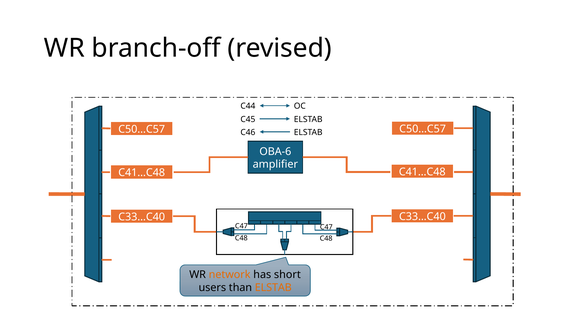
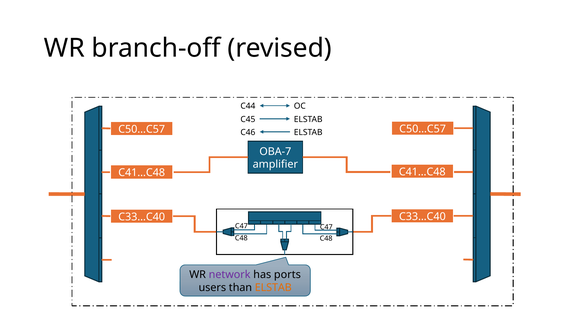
OBA-6: OBA-6 -> OBA-7 (275, 152)
network colour: orange -> purple (230, 275)
short: short -> ports (287, 275)
